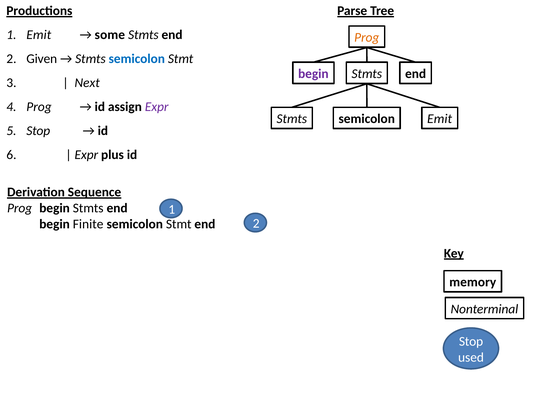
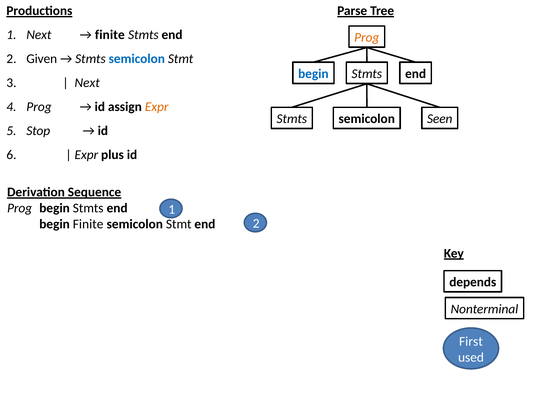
1 Emit: Emit -> Next (39, 35)
some: some -> finite (110, 35)
begin colour: purple -> blue (313, 74)
Expr colour: purple -> orange (157, 107)
Emit: Emit -> Seen (440, 119)
memory: memory -> depends (473, 282)
Stop: Stop -> First (471, 341)
